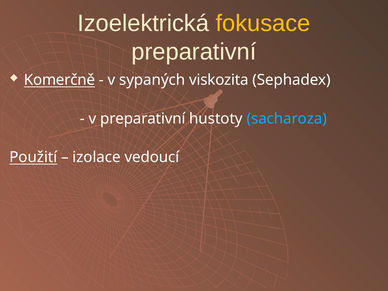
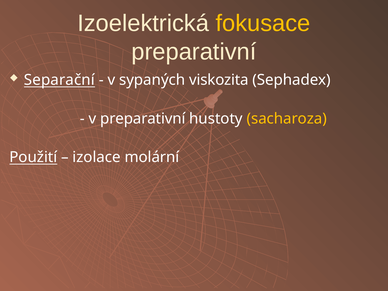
Komerčně: Komerčně -> Separační (59, 80)
sacharoza colour: light blue -> yellow (287, 119)
vedoucí: vedoucí -> molární (152, 157)
